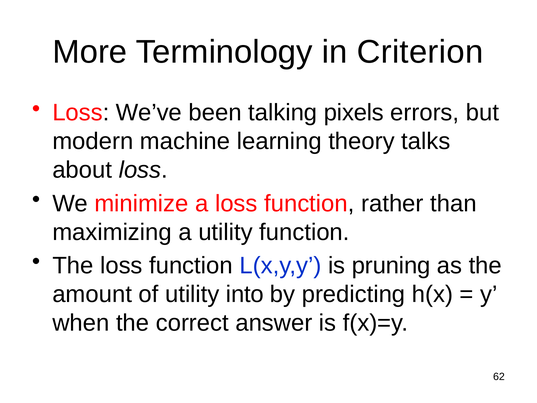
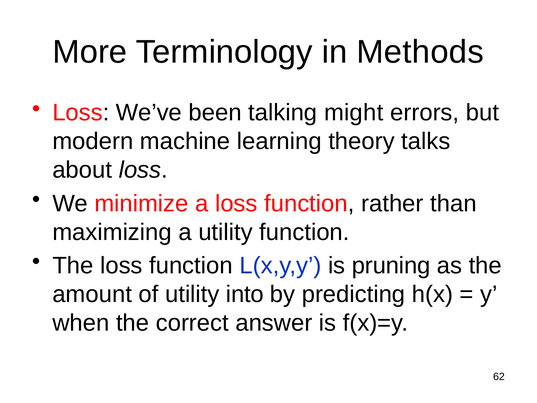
Criterion: Criterion -> Methods (420, 52)
pixels: pixels -> might (354, 113)
